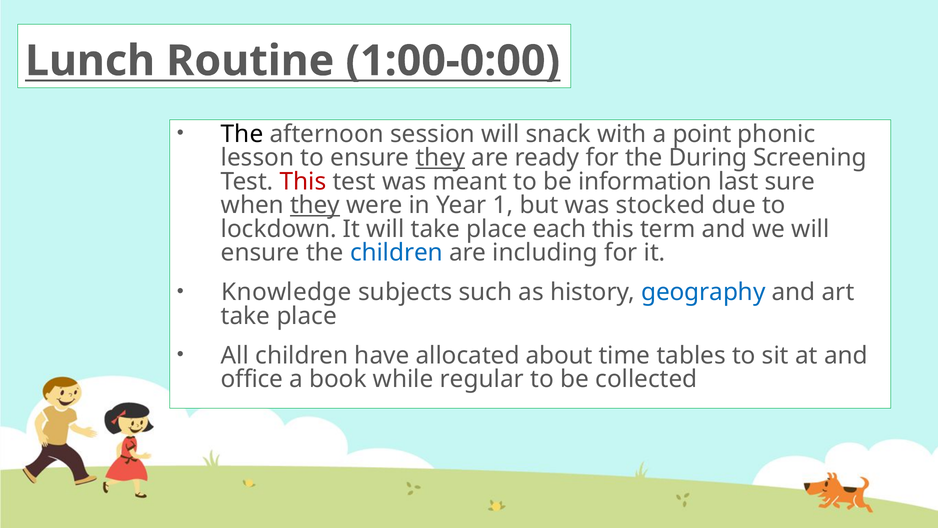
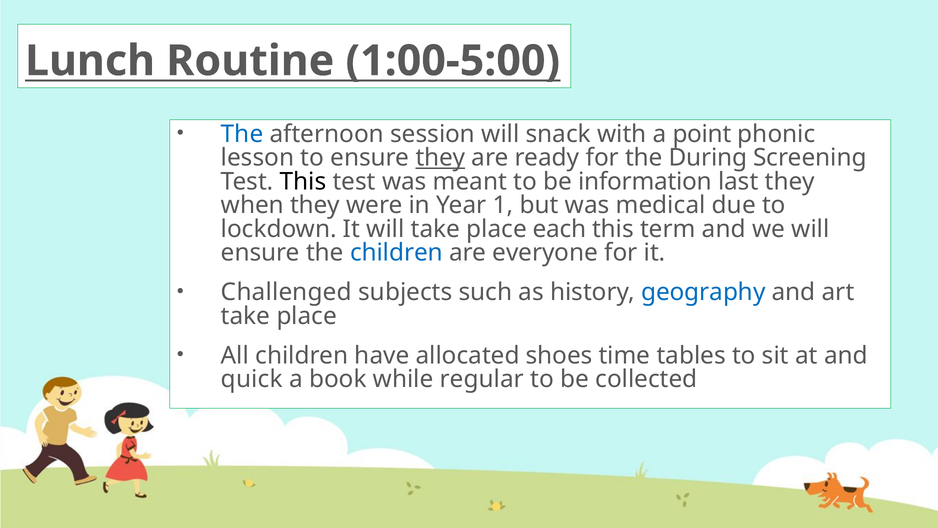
1:00-0:00: 1:00-0:00 -> 1:00-5:00 (453, 61)
The colour: black -> blue (242, 134)
This colour: red -> black (303, 181)
last sure: sure -> they (790, 181)
they underline: present -> none (315, 205)
stocked: stocked -> medical (661, 205)
including: including -> everyone (545, 253)
Knowledge: Knowledge -> Challenged (286, 292)
about: about -> shoes (559, 355)
office: office -> quick (252, 379)
